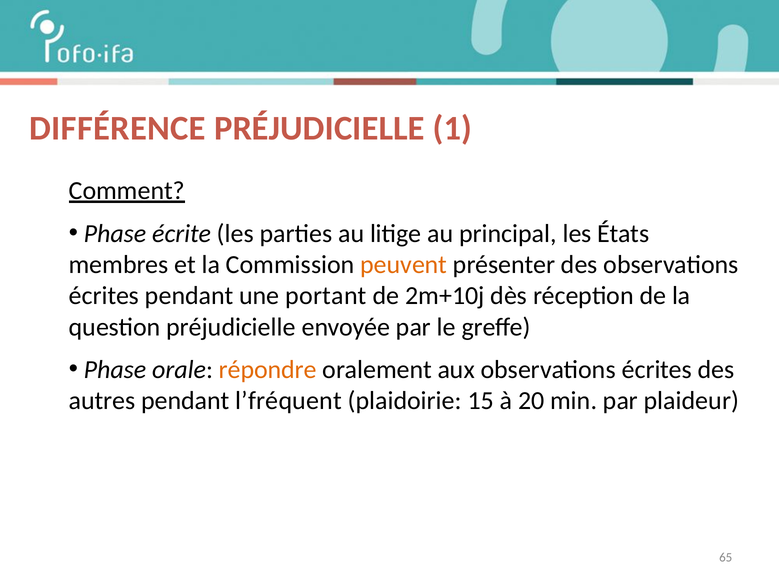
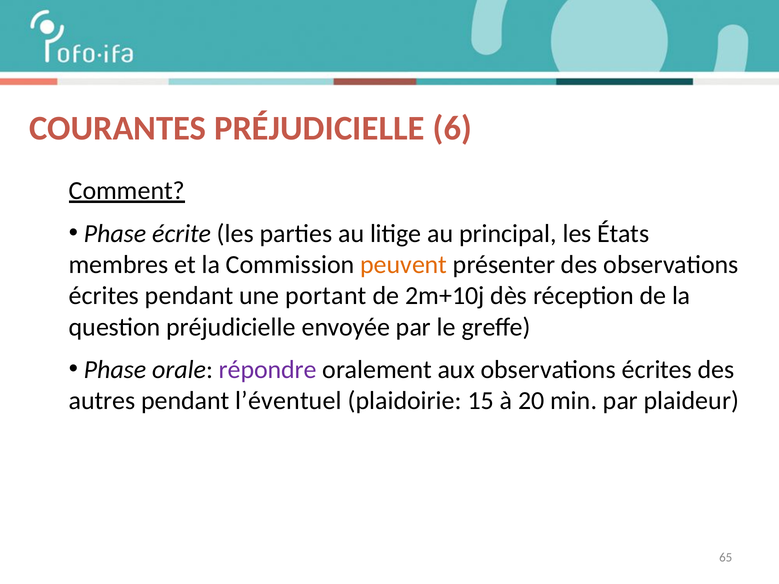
DIFFÉRENCE: DIFFÉRENCE -> COURANTES (118, 129)
1: 1 -> 6 (452, 129)
répondre colour: orange -> purple (268, 370)
l’fréquent: l’fréquent -> l’éventuel (289, 401)
